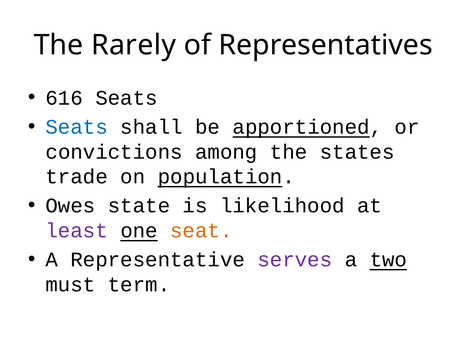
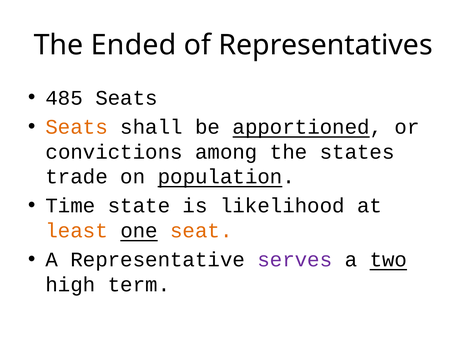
Rarely: Rarely -> Ended (134, 45)
616: 616 -> 485 (64, 98)
Seats colour: blue -> orange (77, 127)
Owes: Owes -> Time (70, 206)
least colour: purple -> orange (77, 231)
must: must -> high (70, 285)
